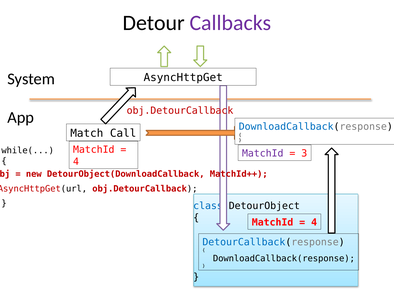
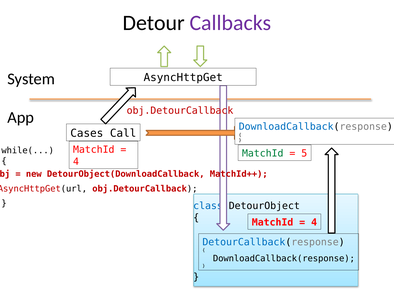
Match: Match -> Cases (87, 133)
MatchId colour: purple -> green (263, 153)
3: 3 -> 5 (304, 153)
